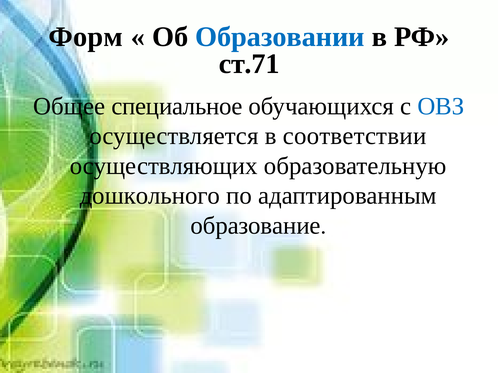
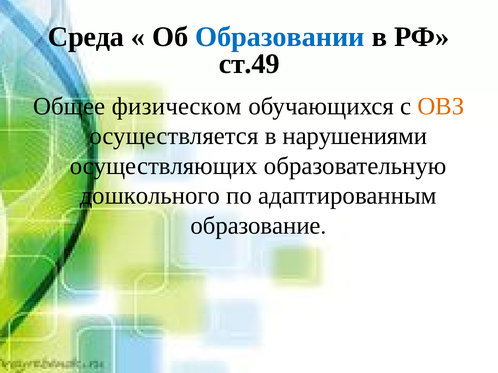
Форм: Форм -> Среда (86, 37)
ст.71: ст.71 -> ст.49 (249, 64)
специальное: специальное -> физическом (177, 106)
ОВЗ colour: blue -> orange (441, 106)
соответствии: соответствии -> нарушениями (355, 136)
